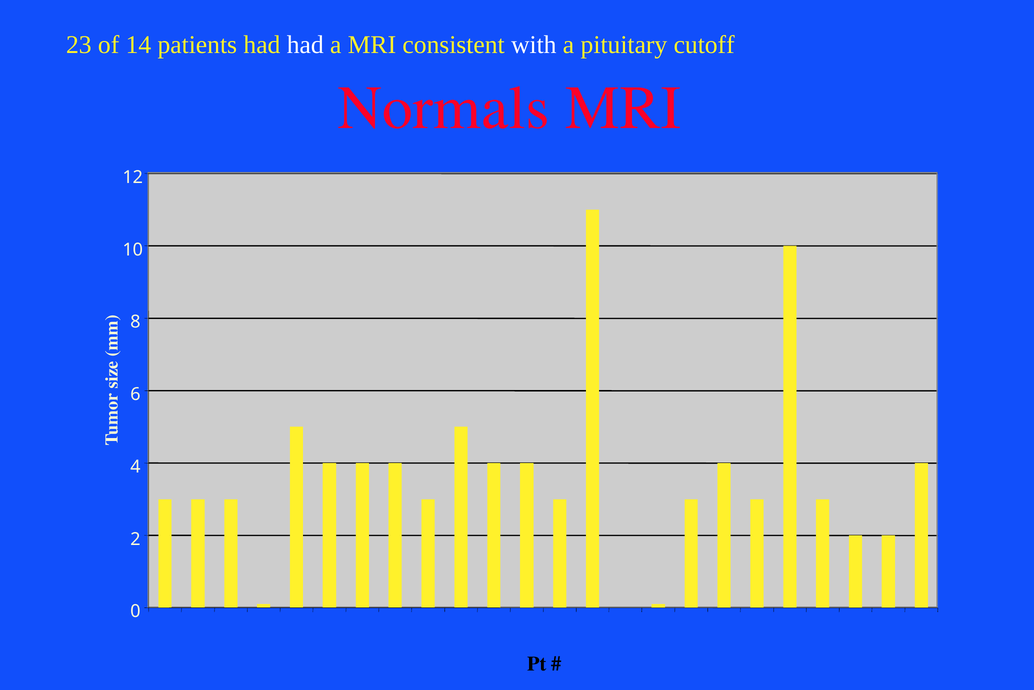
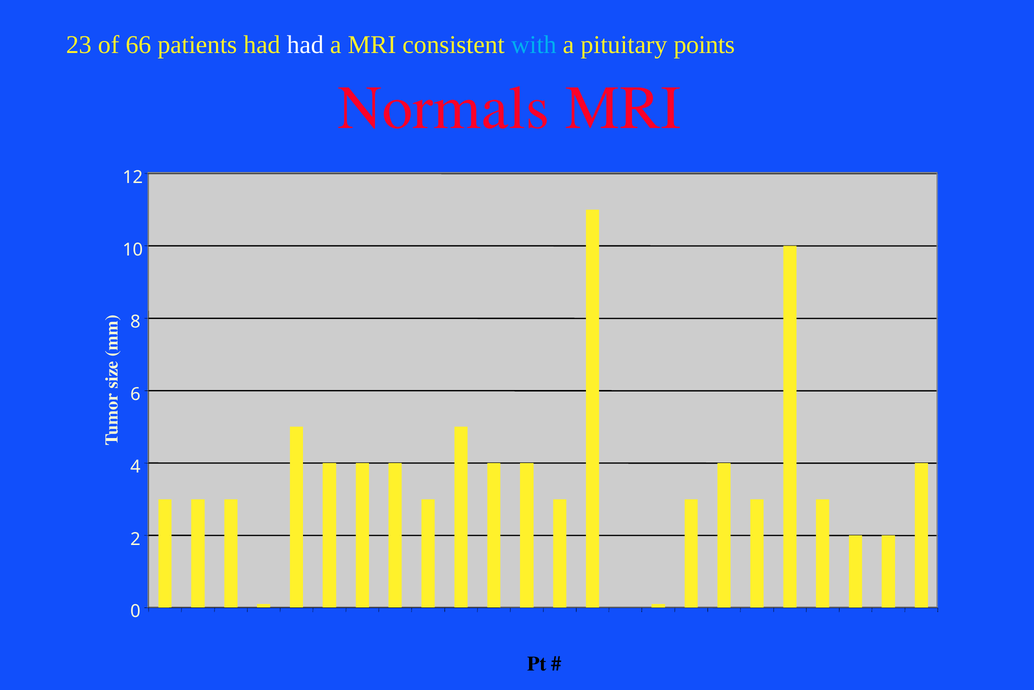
14: 14 -> 66 (138, 45)
with colour: white -> light blue (534, 45)
cutoff: cutoff -> points (704, 45)
